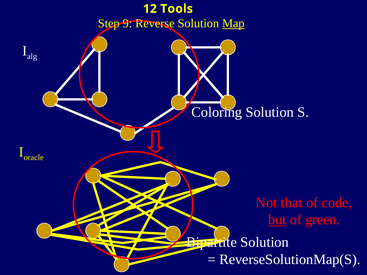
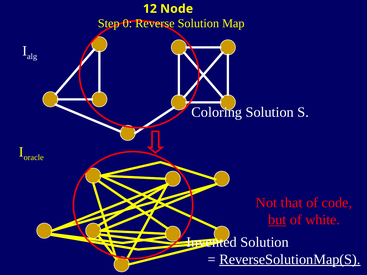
Tools: Tools -> Node (177, 9)
9: 9 -> 0 (127, 23)
Map underline: present -> none (233, 23)
green: green -> white (323, 220)
Bipartite: Bipartite -> Invented (212, 243)
ReverseSolutionMap(S underline: none -> present (290, 260)
